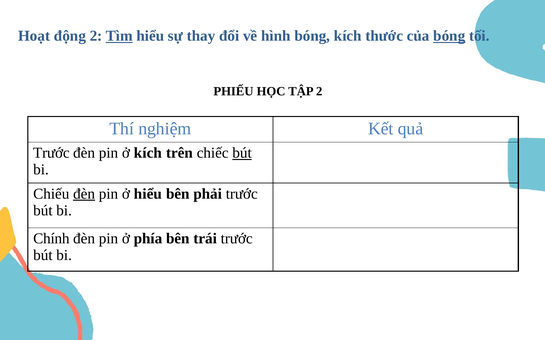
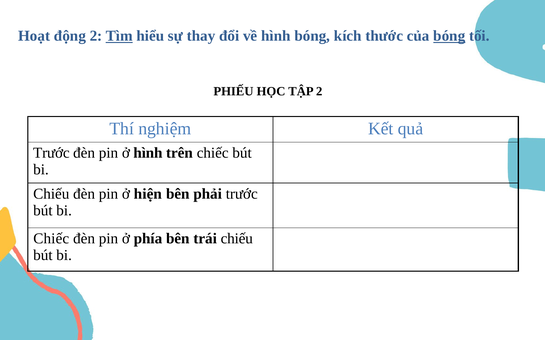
ở kích: kích -> hình (148, 153)
bút underline: present -> none (242, 153)
đèn underline: present -> none (84, 194)
ở hiểu: hiểu -> hiện (148, 194)
Chính: Chính -> Chiếc (51, 239)
trái trước: trước -> chiếu (237, 239)
